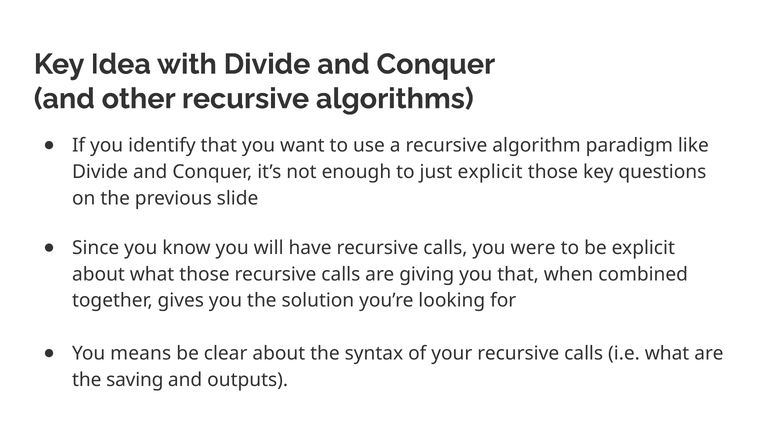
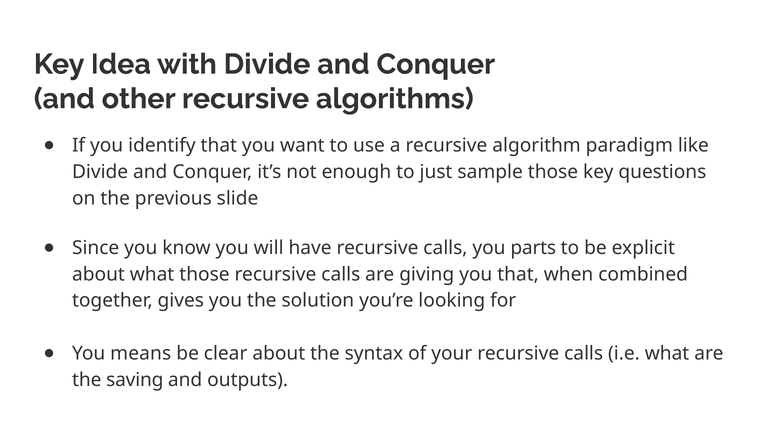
just explicit: explicit -> sample (490, 172)
were: were -> parts (533, 248)
